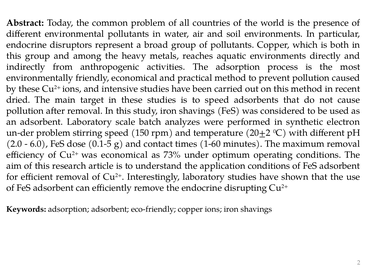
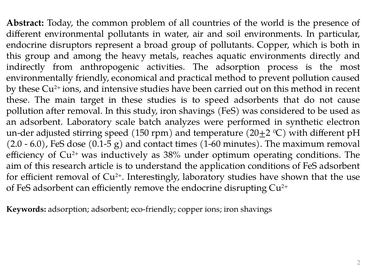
dried: dried -> these (18, 100)
un-der problem: problem -> adjusted (53, 133)
was economical: economical -> inductively (124, 155)
73%: 73% -> 38% (172, 155)
